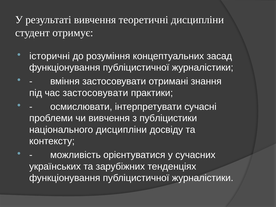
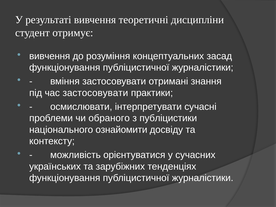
історичні: історичні -> вивчення (50, 56)
чи вивчення: вивчення -> обраного (109, 118)
національного дисципліни: дисципліни -> ознайомити (121, 130)
